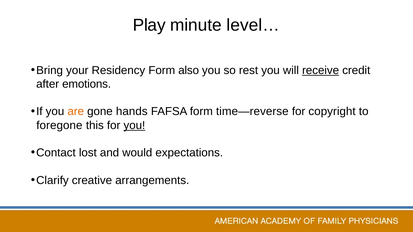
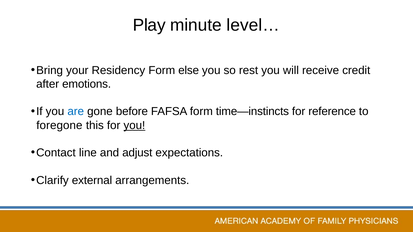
also: also -> else (189, 70)
receive underline: present -> none (321, 70)
are colour: orange -> blue (76, 112)
hands: hands -> before (132, 112)
time—reverse: time—reverse -> time—instincts (252, 112)
copyright: copyright -> reference (332, 112)
lost: lost -> line (88, 153)
would: would -> adjust (137, 153)
creative: creative -> external (92, 181)
